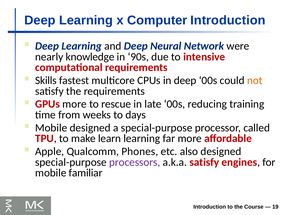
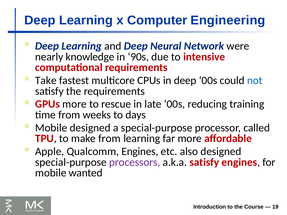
Computer Introduction: Introduction -> Engineering (228, 20)
Skills: Skills -> Take (46, 81)
not colour: orange -> blue (255, 81)
make learn: learn -> from (109, 139)
Qualcomm Phones: Phones -> Engines (140, 152)
familiar: familiar -> wanted (86, 173)
